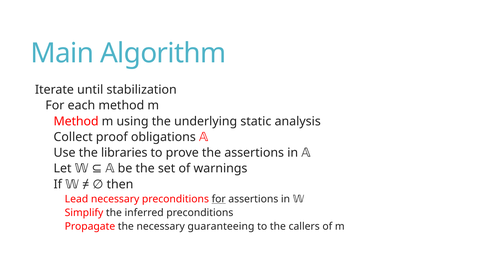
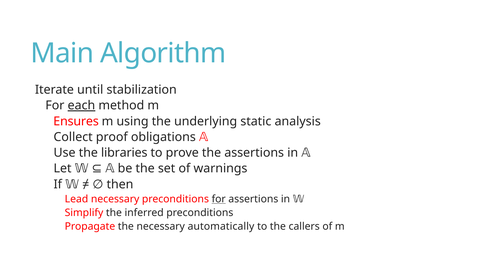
each underline: none -> present (81, 105)
Method: Method -> Ensures (76, 121)
guaranteeing: guaranteeing -> automatically (221, 226)
